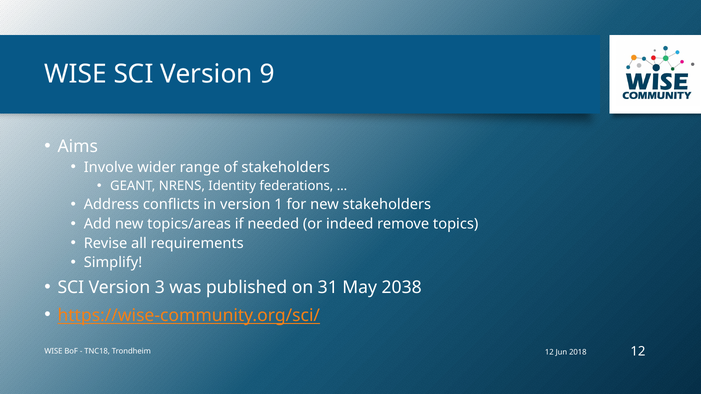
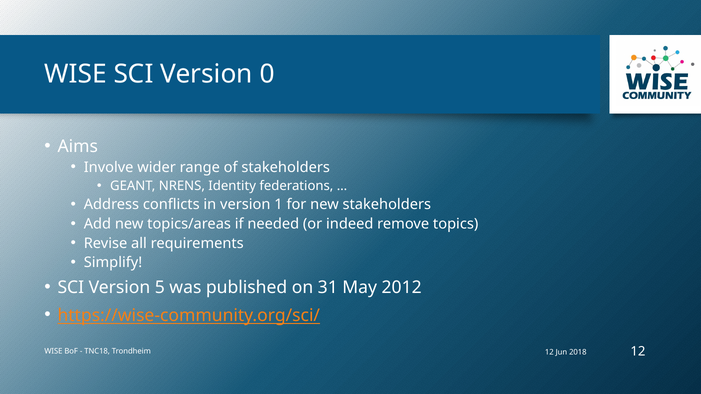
9: 9 -> 0 (267, 74)
3: 3 -> 5 (160, 287)
2038: 2038 -> 2012 (402, 287)
